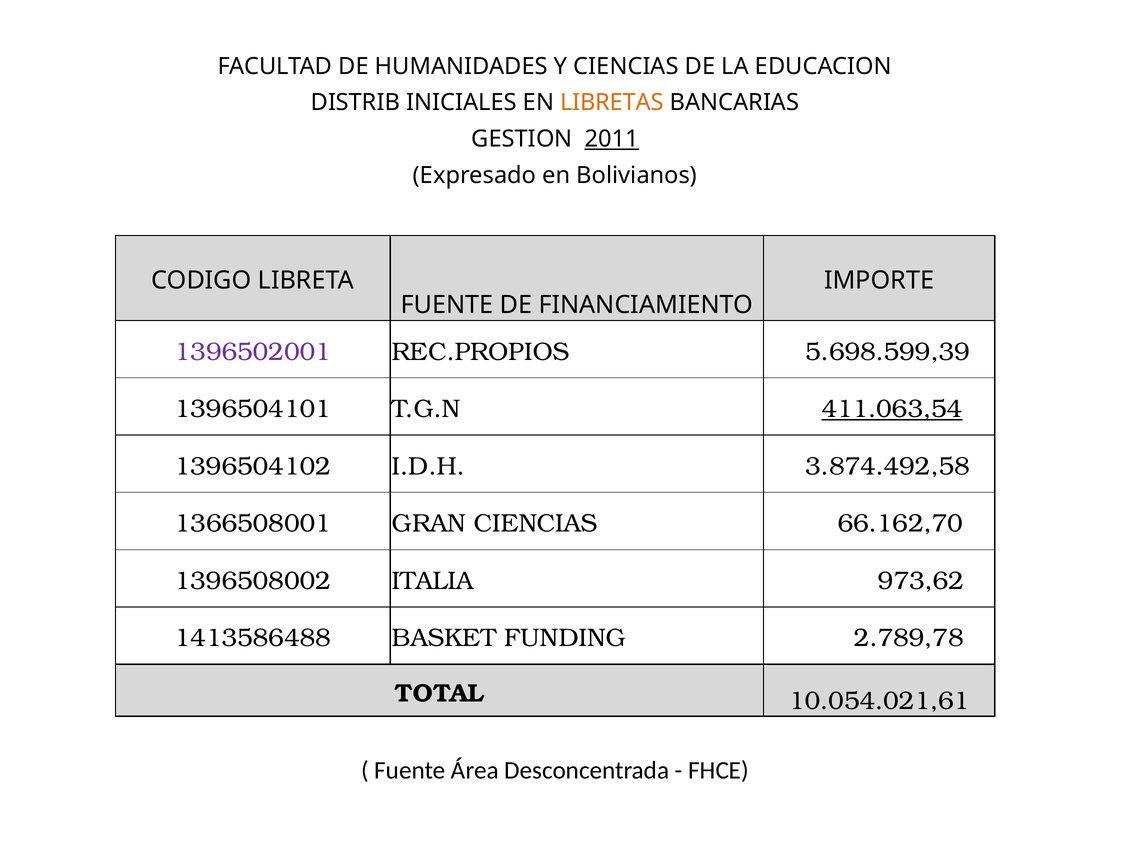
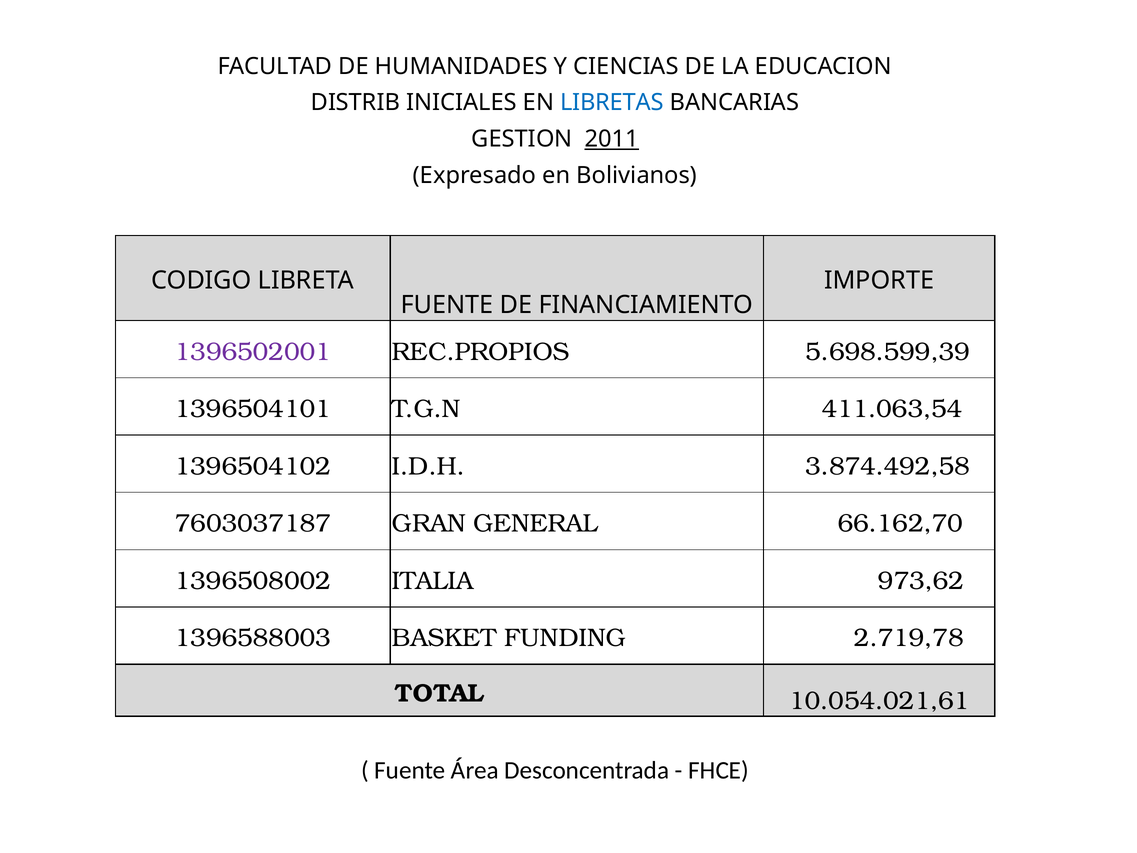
LIBRETAS colour: orange -> blue (612, 103)
411.063,54 underline: present -> none (892, 409)
1366508001: 1366508001 -> 7603037187 (253, 523)
GRAN CIENCIAS: CIENCIAS -> GENERAL (536, 523)
1413586488: 1413586488 -> 1396588003 (253, 638)
2.789,78: 2.789,78 -> 2.719,78 (909, 638)
